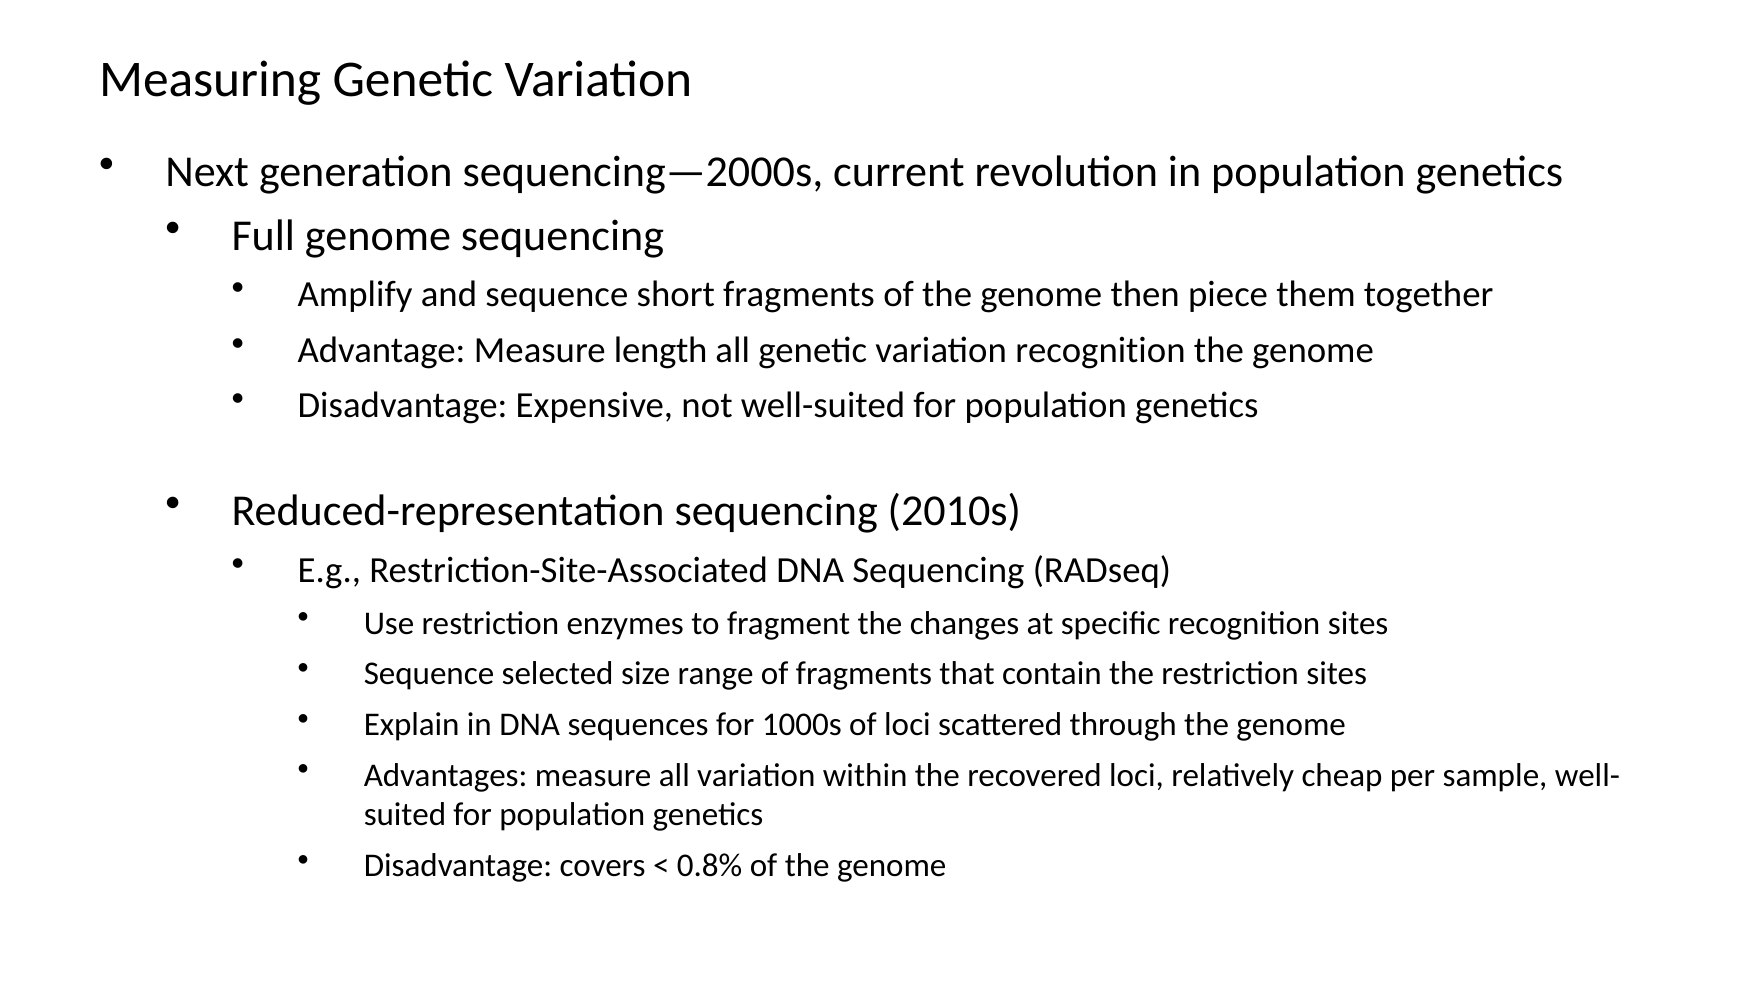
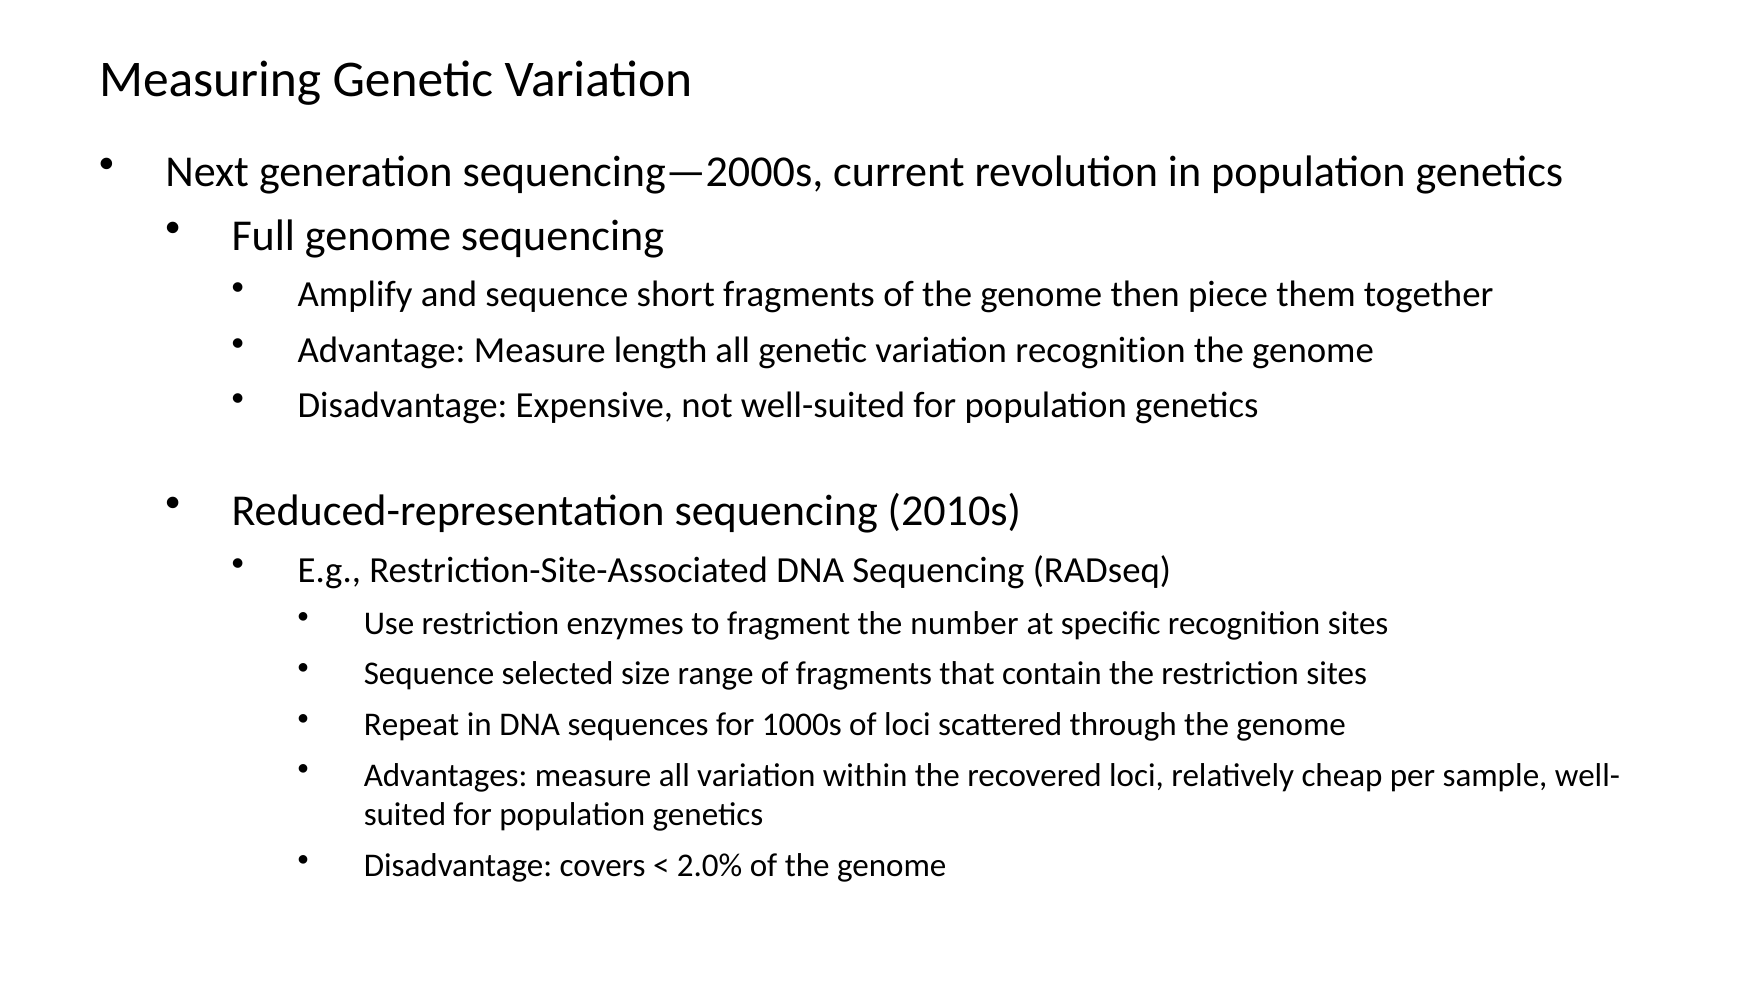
changes: changes -> number (965, 623)
Explain: Explain -> Repeat (412, 725)
0.8%: 0.8% -> 2.0% (710, 866)
